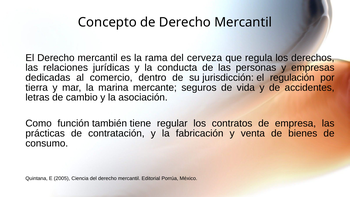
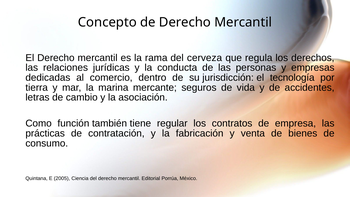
regulación: regulación -> tecnología (292, 78)
